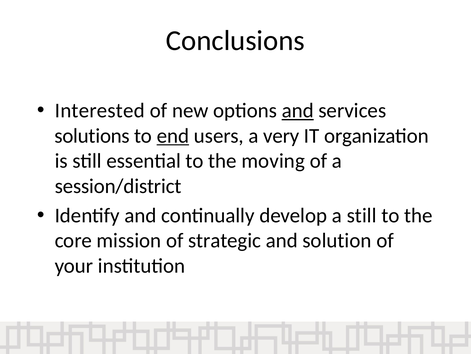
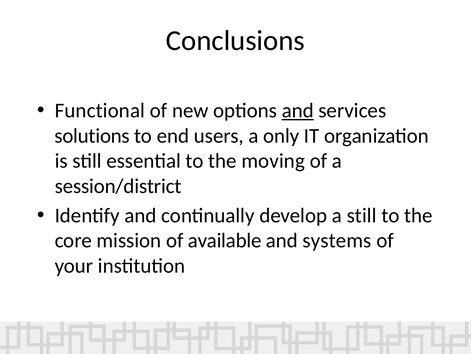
Interested: Interested -> Functional (100, 110)
end underline: present -> none (173, 136)
very: very -> only (281, 136)
strategic: strategic -> available (225, 240)
solution: solution -> systems (337, 240)
